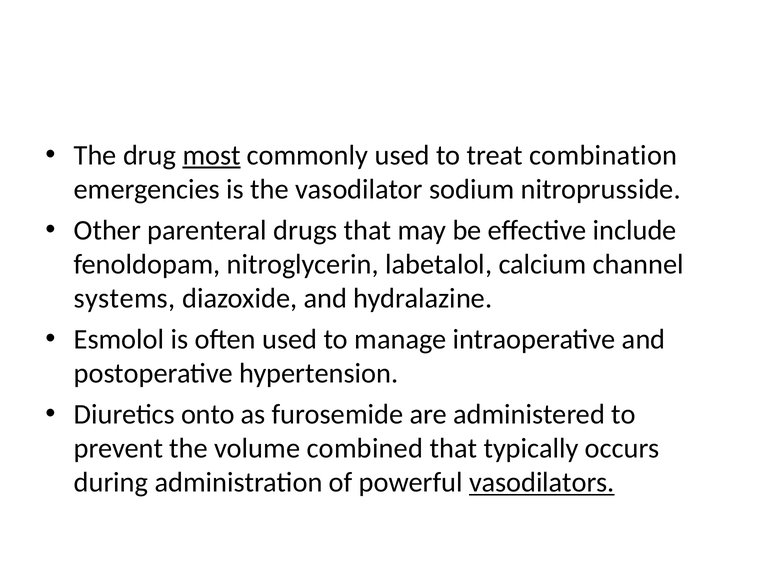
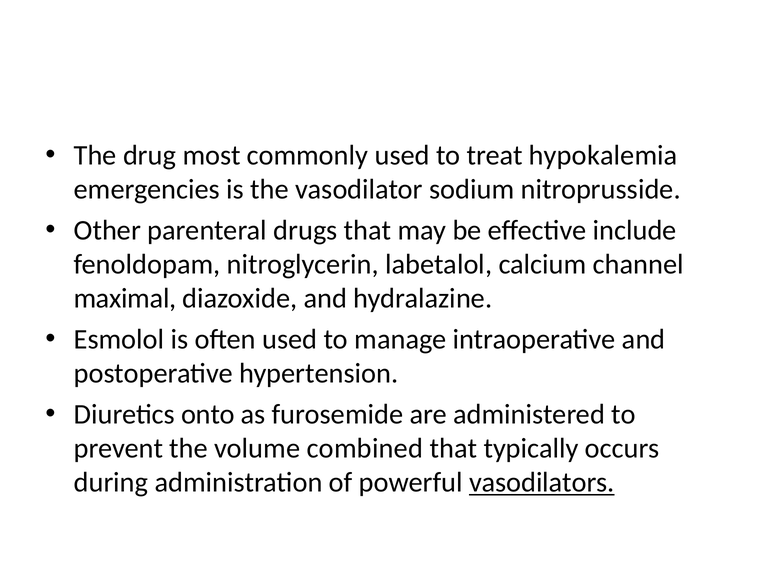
most underline: present -> none (212, 155)
combination: combination -> hypokalemia (603, 155)
systems: systems -> maximal (125, 298)
